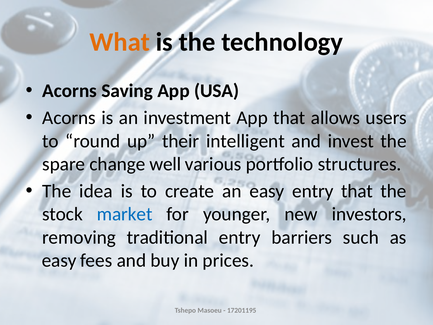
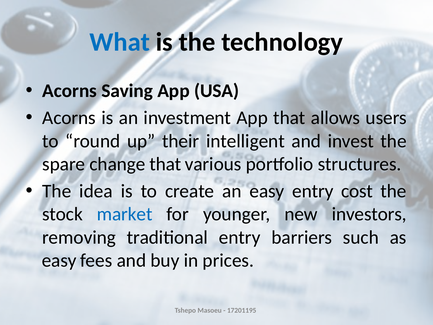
What colour: orange -> blue (120, 42)
change well: well -> that (165, 164)
entry that: that -> cost (357, 191)
